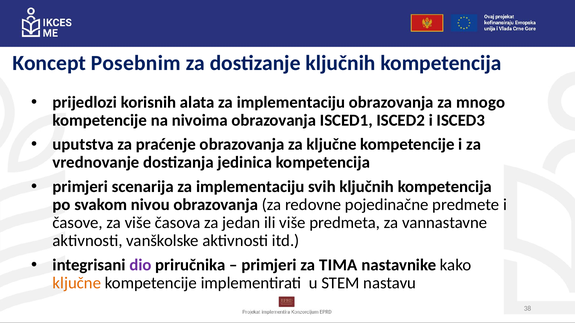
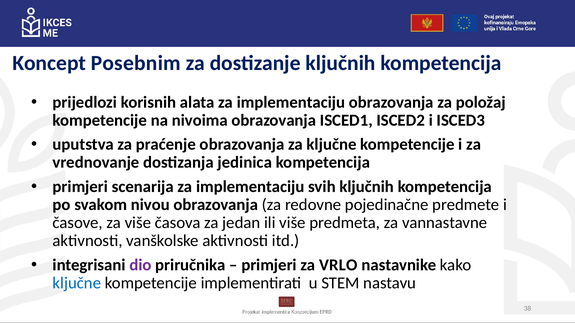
mnogo: mnogo -> položaj (481, 102)
TIMA: TIMA -> VRLO (338, 265)
ključne colour: orange -> blue (77, 283)
